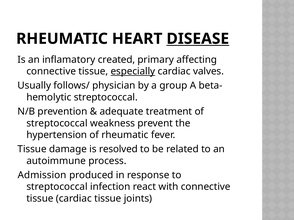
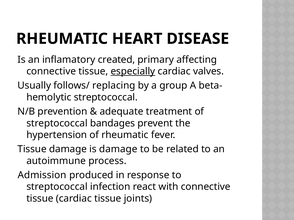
DISEASE underline: present -> none (198, 39)
physician: physician -> replacing (114, 86)
weakness: weakness -> bandages (113, 123)
is resolved: resolved -> damage (118, 149)
